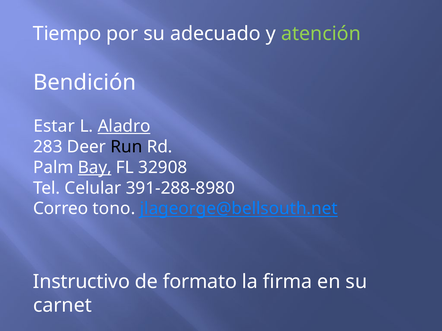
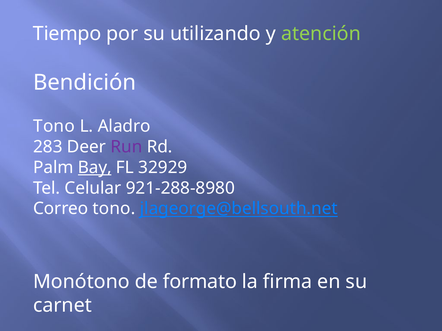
adecuado: adecuado -> utilizando (215, 34)
Estar: Estar -> Tono (54, 126)
Aladro underline: present -> none (124, 126)
Run colour: black -> purple (126, 147)
32908: 32908 -> 32929 (163, 168)
391-288-8980: 391-288-8980 -> 921-288-8980 (180, 188)
Instructivo: Instructivo -> Monótono (81, 282)
